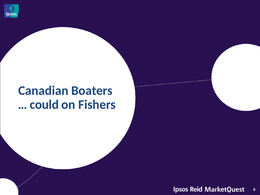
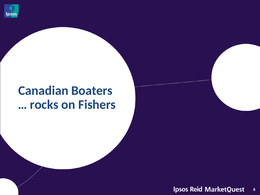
could: could -> rocks (44, 105)
